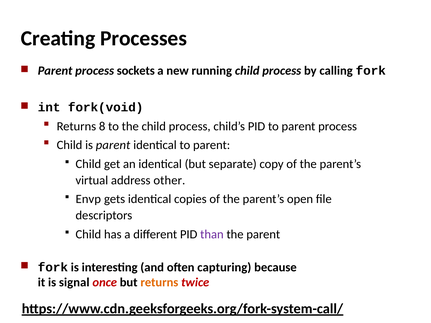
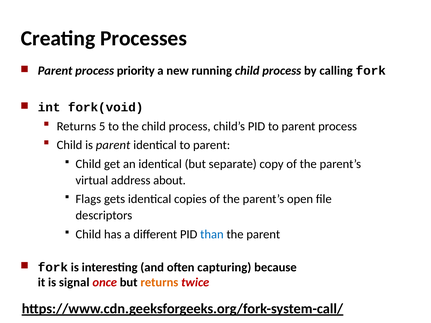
sockets: sockets -> priority (136, 71)
8: 8 -> 5 (102, 126)
other: other -> about (170, 180)
Envp: Envp -> Flags (88, 199)
than colour: purple -> blue (212, 234)
